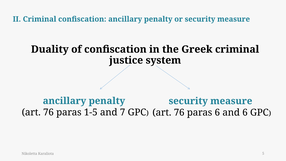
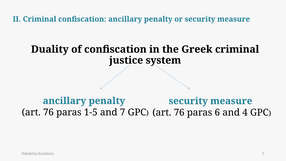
and 6: 6 -> 4 (245, 112)
